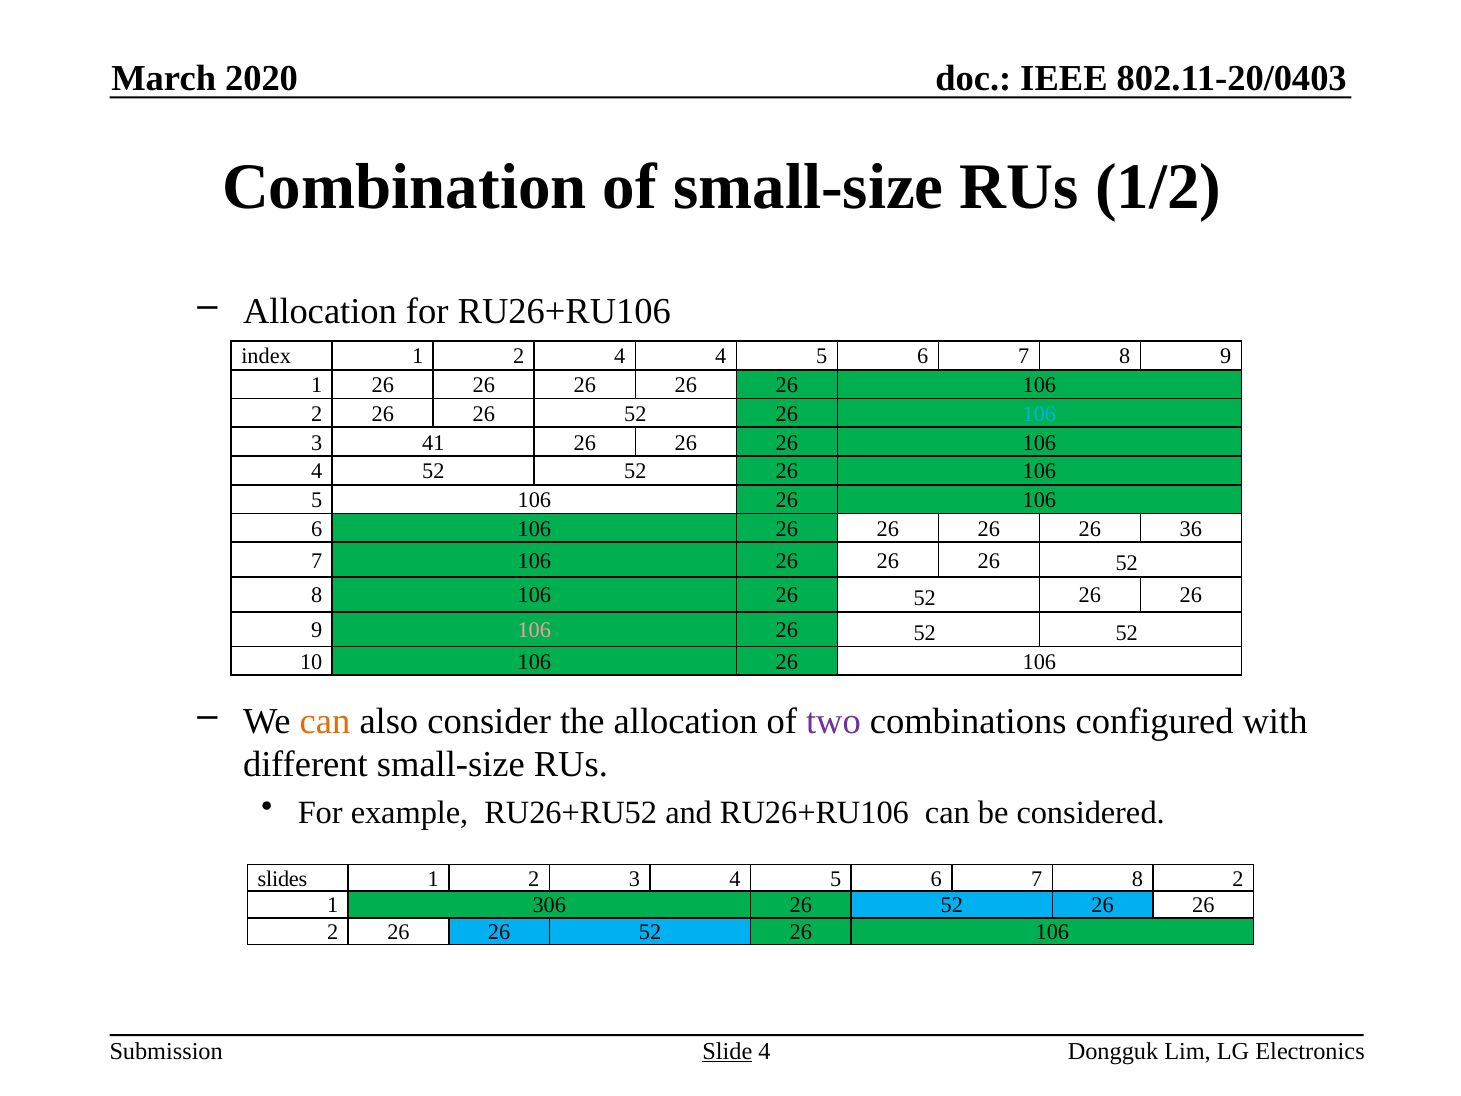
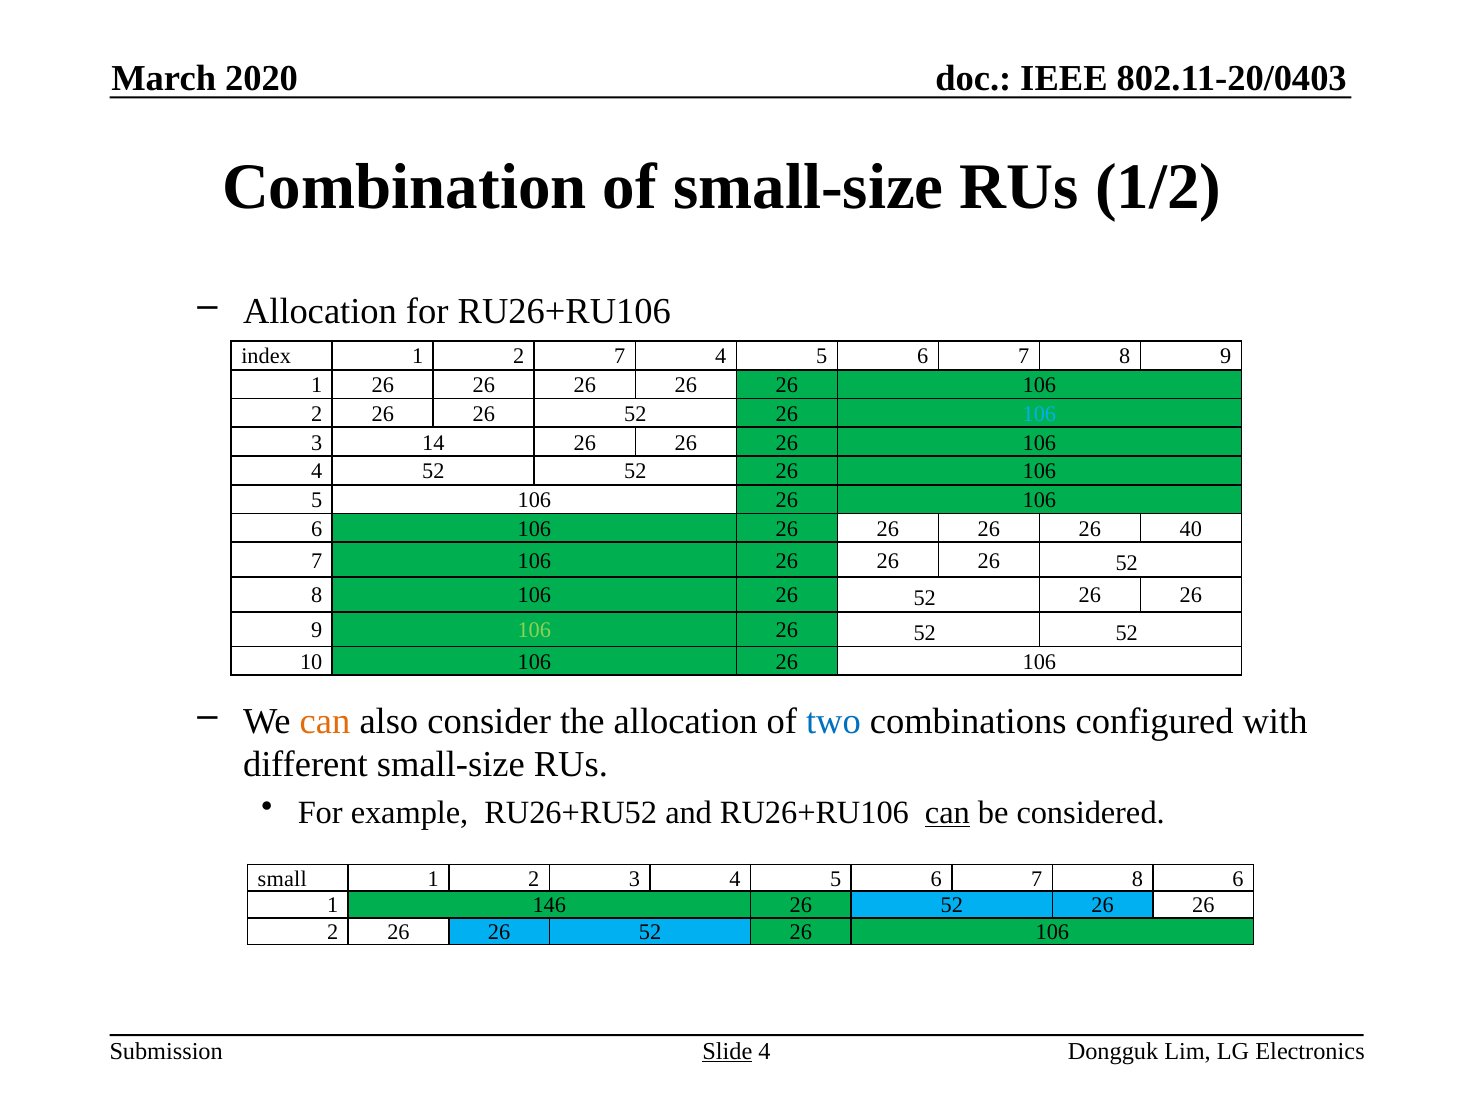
2 4: 4 -> 7 (620, 356)
41: 41 -> 14 (433, 443)
36: 36 -> 40 (1191, 529)
106 colour: pink -> light green (534, 630)
two colour: purple -> blue (834, 721)
can underline: none -> present (947, 812)
slides: slides -> small (282, 879)
8 2: 2 -> 6 (1238, 879)
306: 306 -> 146 (549, 905)
